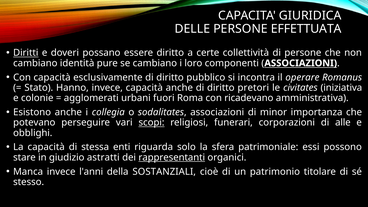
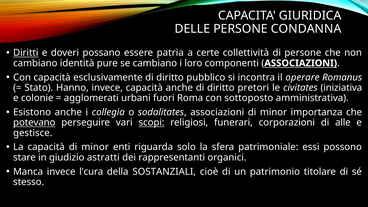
EFFETTUATA: EFFETTUATA -> CONDANNA (306, 29)
essere diritto: diritto -> patria (170, 53)
ricadevano: ricadevano -> sottoposto (249, 98)
potevano underline: none -> present (34, 123)
obblighi: obblighi -> gestisce (33, 133)
capacità di stessa: stessa -> minor (95, 147)
rappresentanti underline: present -> none (172, 157)
l'anni: l'anni -> l'cura (91, 172)
